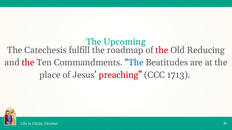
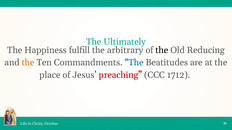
Upcoming: Upcoming -> Ultimately (125, 42)
Catechesis: Catechesis -> Happiness (46, 50)
roadmap: roadmap -> arbitrary (125, 50)
the colour: red -> black (162, 50)
the colour: red -> orange (28, 63)
1713: 1713 -> 1712 (179, 75)
